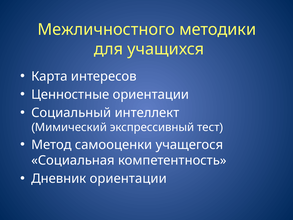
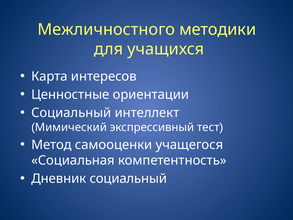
Дневник ориентации: ориентации -> социальный (128, 178)
